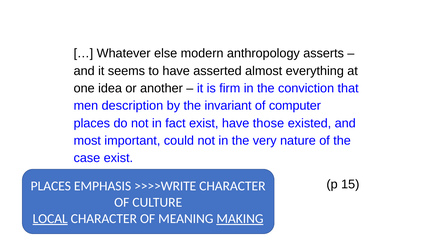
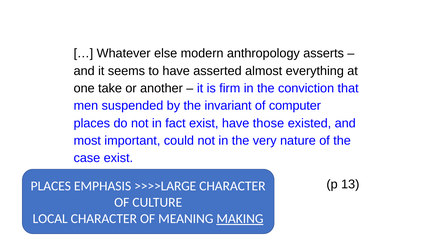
idea: idea -> take (110, 88)
description: description -> suspended (132, 106)
15: 15 -> 13 (350, 184)
>>>>WRITE: >>>>WRITE -> >>>>LARGE (165, 186)
LOCAL underline: present -> none (50, 218)
